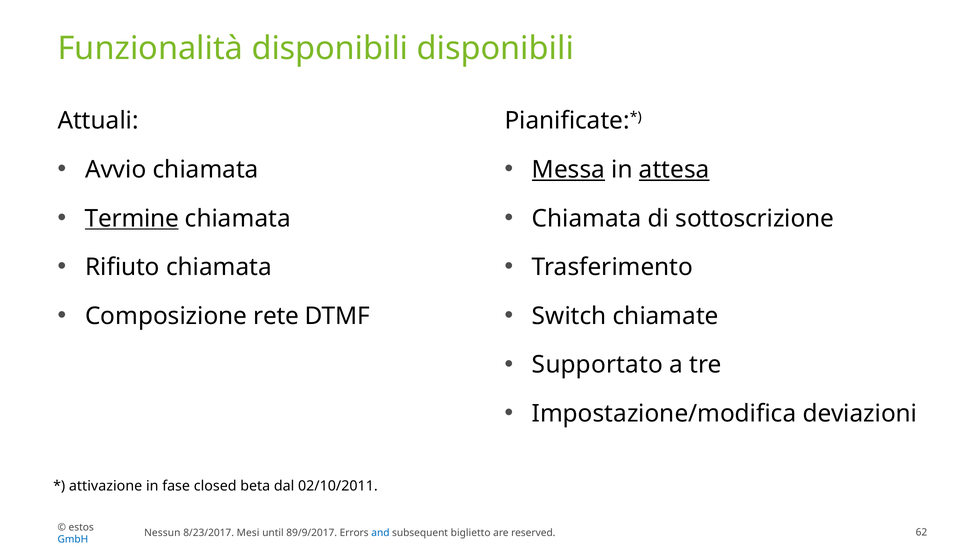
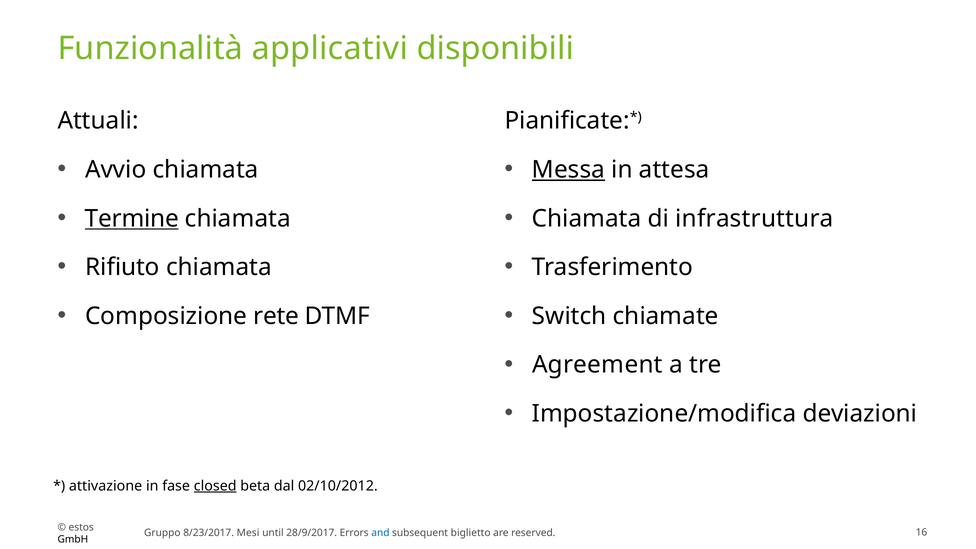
Funzionalità disponibili: disponibili -> applicativi (330, 49)
attesa underline: present -> none (674, 170)
sottoscrizione: sottoscrizione -> infrastruttura (755, 218)
Supportato: Supportato -> Agreement (597, 365)
closed underline: none -> present (215, 486)
02/10/2011: 02/10/2011 -> 02/10/2012 (338, 486)
Nessun: Nessun -> Gruppo (162, 533)
89/9/2017: 89/9/2017 -> 28/9/2017 (312, 533)
62: 62 -> 16 (922, 532)
GmbH colour: blue -> black (73, 540)
